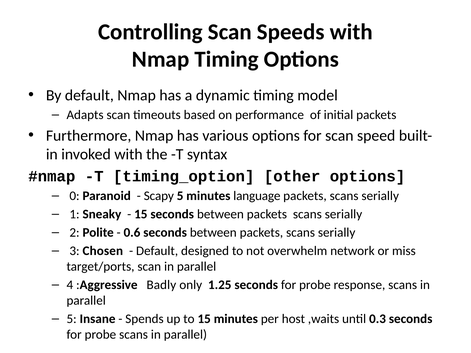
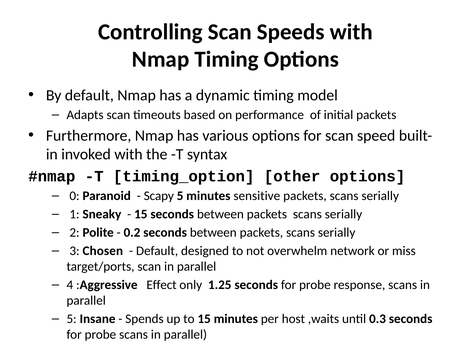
language: language -> sensitive (257, 196)
0.6: 0.6 -> 0.2 (132, 233)
Badly: Badly -> Effect (161, 285)
